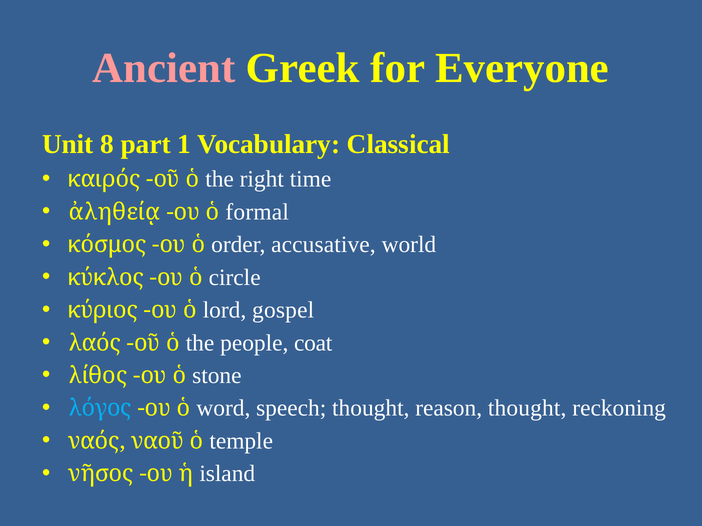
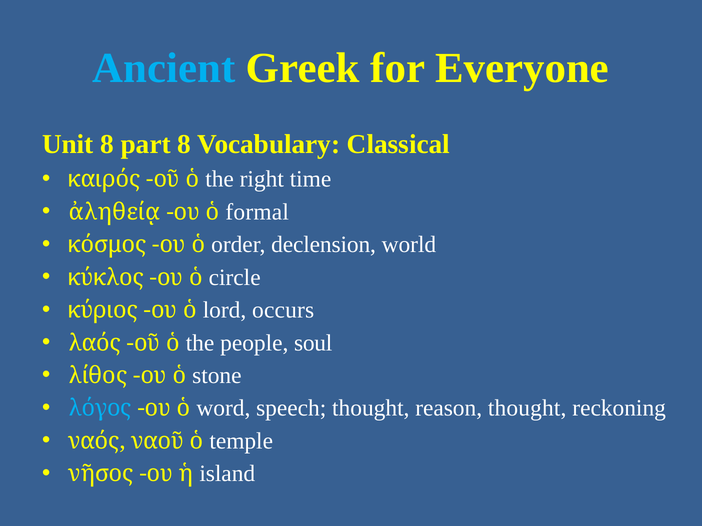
Ancient colour: pink -> light blue (164, 68)
part 1: 1 -> 8 (184, 145)
accusative: accusative -> declension (324, 245)
gospel: gospel -> occurs (283, 310)
coat: coat -> soul (313, 343)
